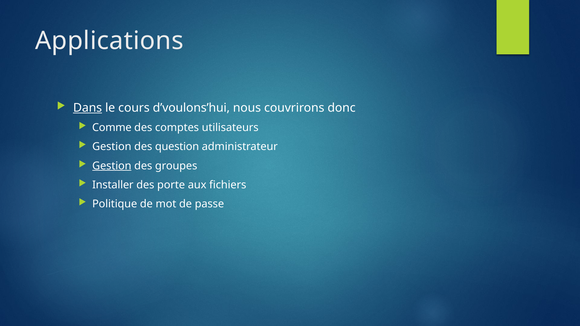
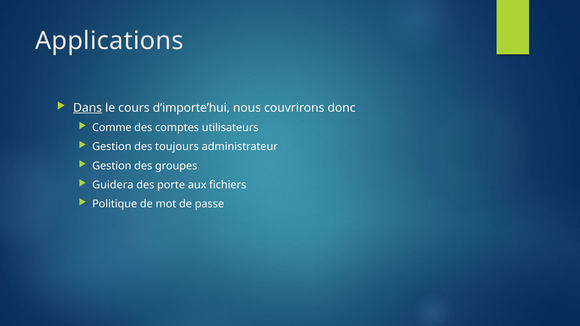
d’voulons’hui: d’voulons’hui -> d’importe’hui (191, 108)
question: question -> toujours (177, 147)
Gestion underline: present -> none (112, 166)
Installer: Installer -> Guidera (113, 185)
